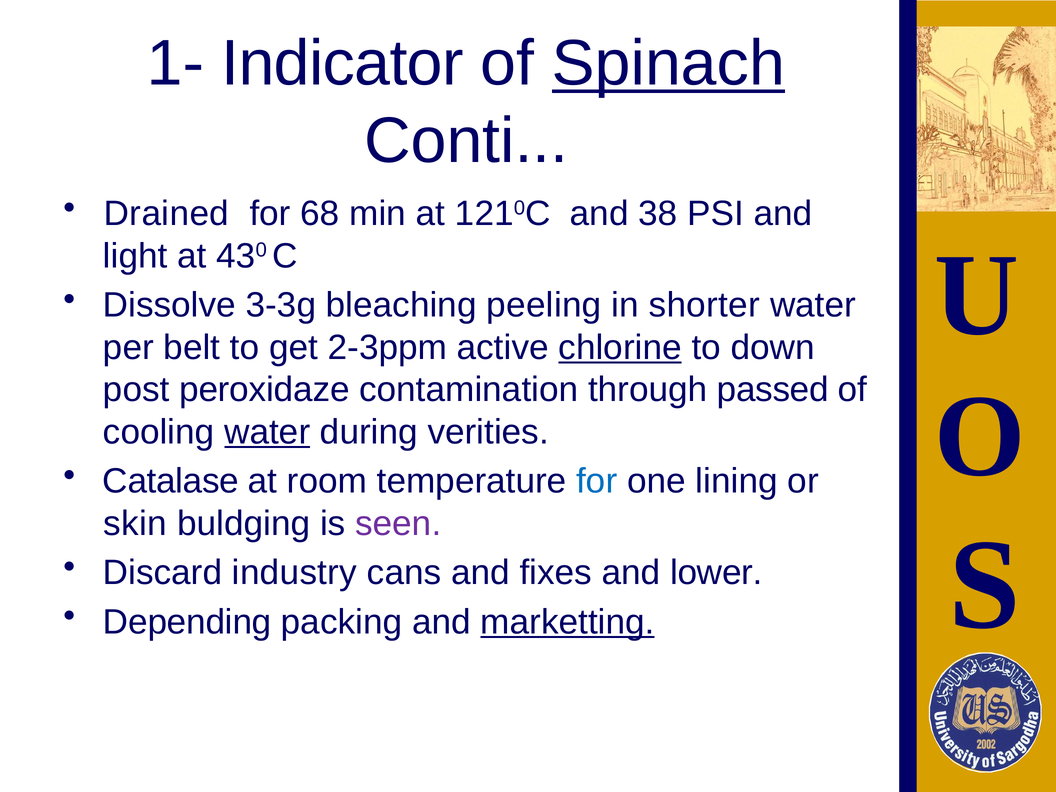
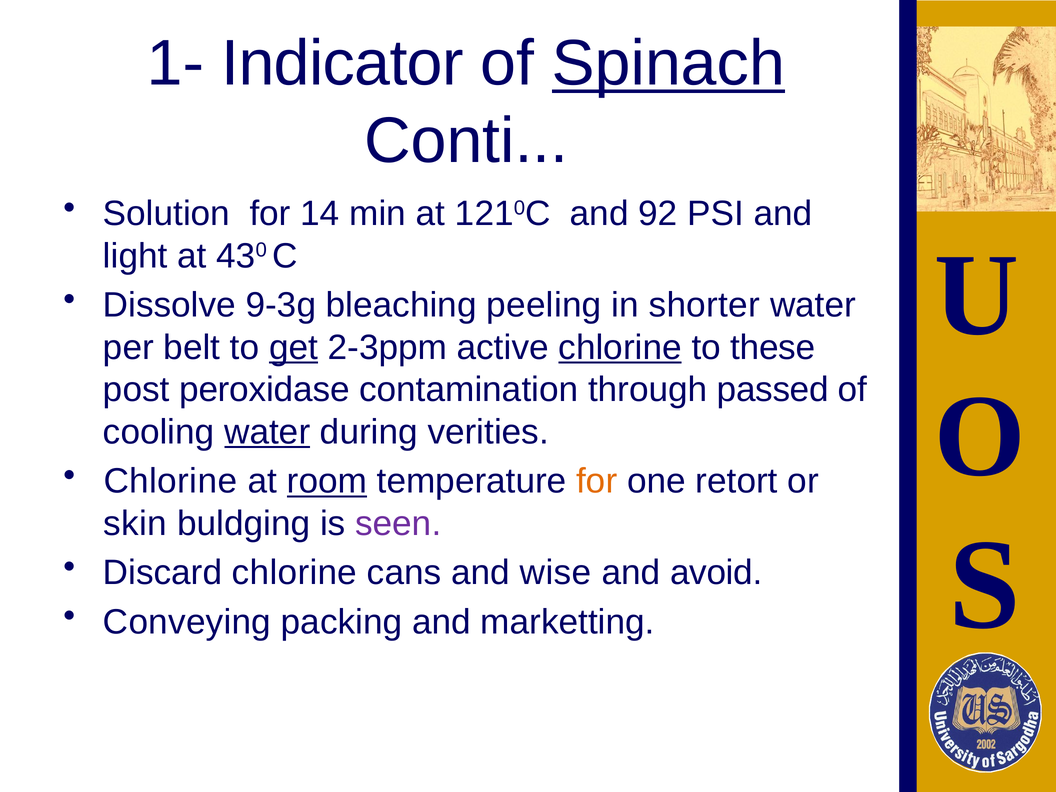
Drained: Drained -> Solution (167, 214)
68: 68 -> 14 (320, 214)
38: 38 -> 92 (658, 214)
3-3g: 3-3g -> 9-3g (281, 305)
get underline: none -> present (293, 347)
down: down -> these (773, 347)
peroxidaze: peroxidaze -> peroxidase (264, 390)
Catalase: Catalase -> Chlorine (170, 481)
room underline: none -> present (327, 481)
for colour: blue -> orange (597, 481)
lining: lining -> retort (737, 481)
Discard industry: industry -> chlorine (294, 573)
fixes: fixes -> wise (556, 573)
lower: lower -> avoid (716, 573)
Depending: Depending -> Conveying (187, 622)
marketting underline: present -> none (567, 622)
